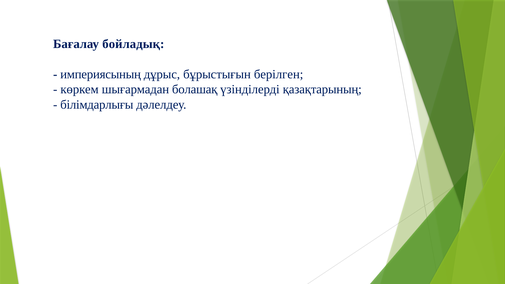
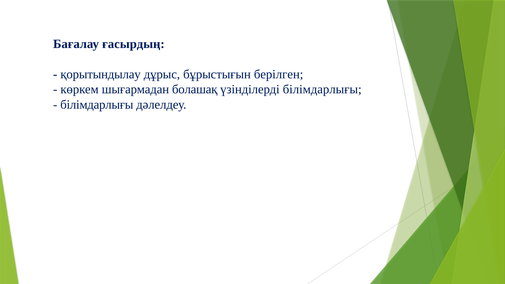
бойладық: бойладық -> ғасырдың (133, 44)
империясының: империясының -> қорытындылау (101, 74)
үзінділерді қазақтарының: қазақтарының -> білімдарлығы (322, 90)
